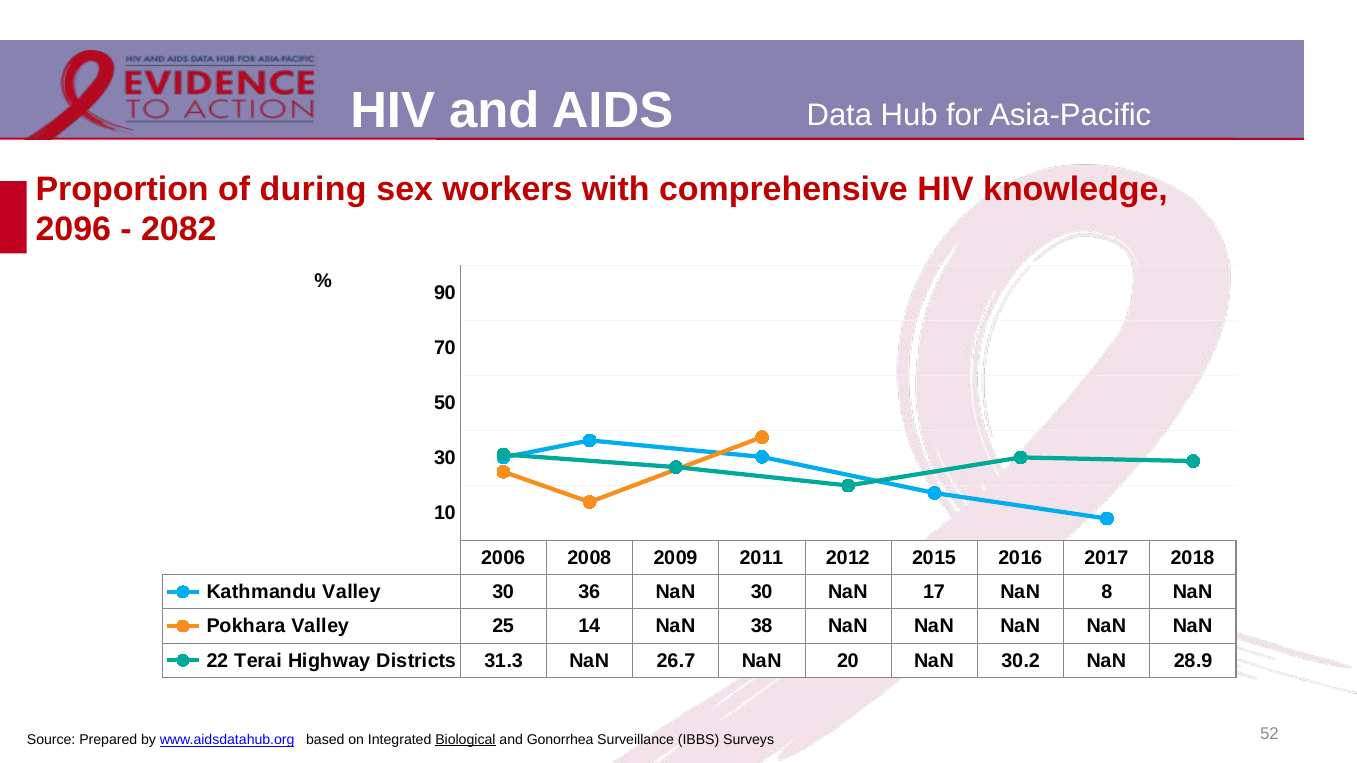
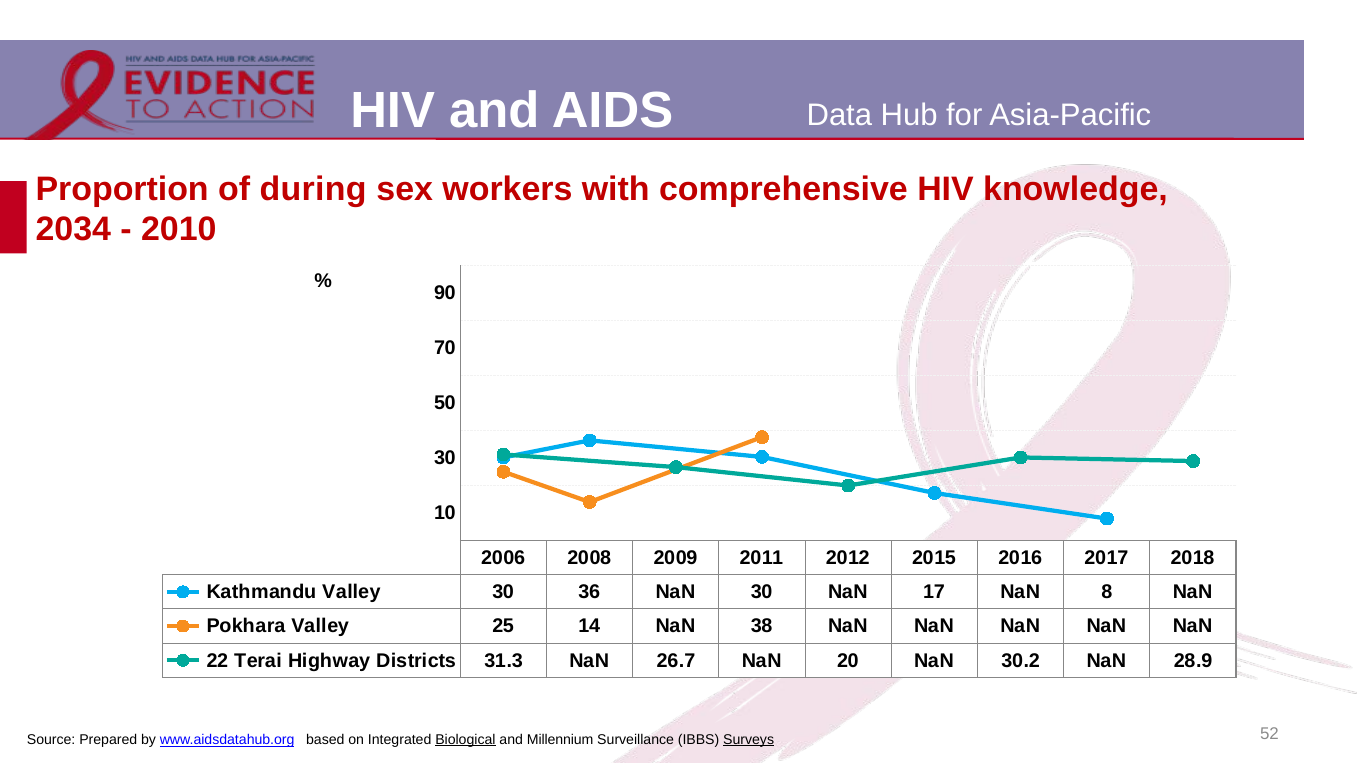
2096: 2096 -> 2034 (73, 230)
2082: 2082 -> 2010 (179, 230)
Gonorrhea: Gonorrhea -> Millennium (560, 740)
Surveys underline: none -> present (749, 740)
